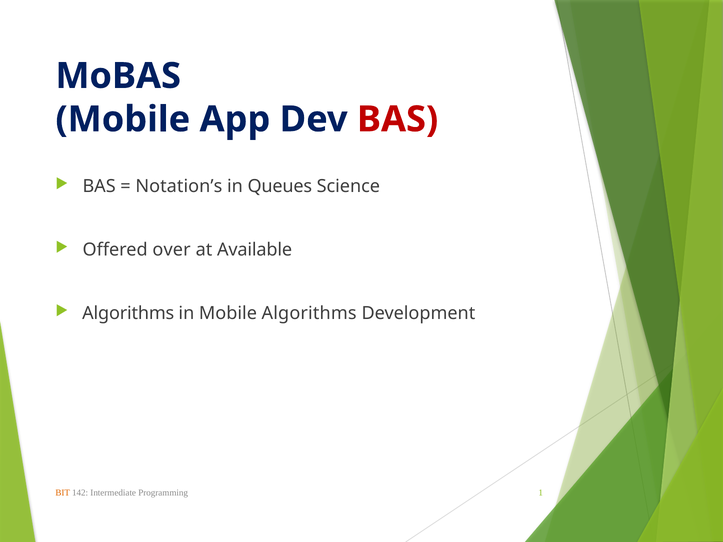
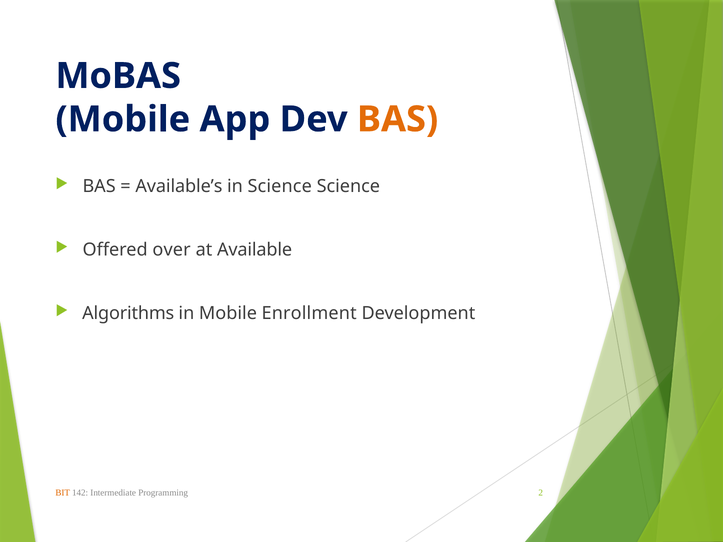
BAS colour: red -> orange (398, 119)
Notation’s: Notation’s -> Available’s (179, 187)
in Queues: Queues -> Science (280, 187)
Mobile Algorithms: Algorithms -> Enrollment (309, 314)
1: 1 -> 2 (541, 493)
